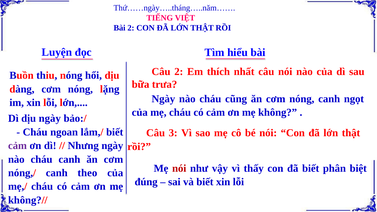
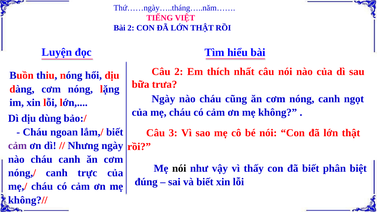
dịu ngày: ngày -> dùng (50, 118)
nói colour: red -> black (179, 168)
theo: theo -> trực (87, 173)
